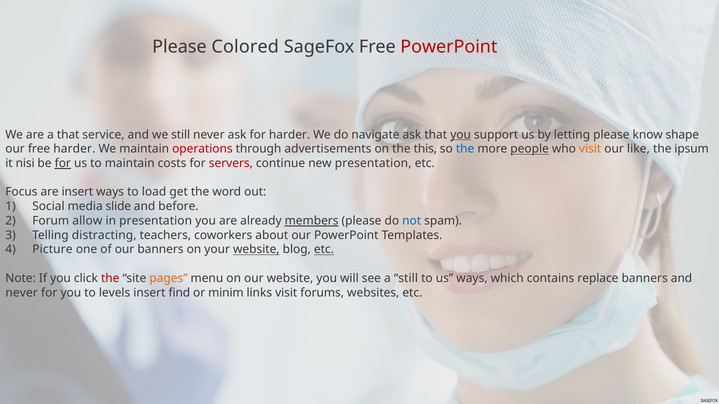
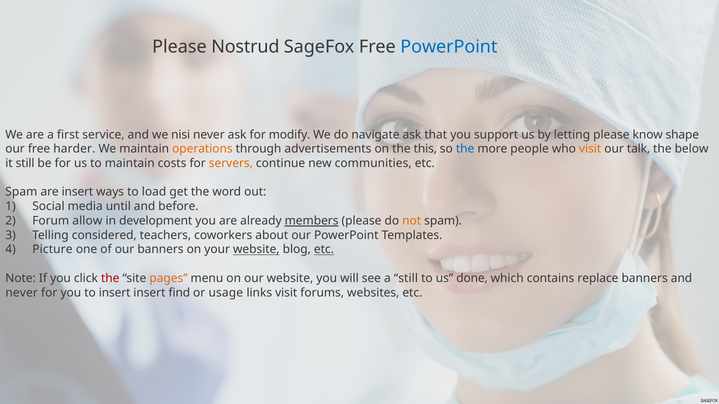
Colored: Colored -> Nostrud (245, 47)
PowerPoint colour: red -> blue (449, 47)
a that: that -> first (68, 135)
we still: still -> nisi (181, 135)
for harder: harder -> modify (290, 135)
you underline: present -> none (461, 135)
operations colour: red -> orange (202, 149)
people underline: present -> none (530, 149)
like: like -> talk (639, 149)
ipsum: ipsum -> below (692, 149)
it nisi: nisi -> still (25, 164)
for underline: present -> none (63, 164)
servers colour: red -> orange (231, 164)
new presentation: presentation -> communities (373, 164)
Focus: Focus -> Spam (21, 192)
slide: slide -> until (118, 207)
in presentation: presentation -> development (156, 221)
not colour: blue -> orange (412, 221)
distracting: distracting -> considered (104, 235)
us ways: ways -> done (472, 278)
to levels: levels -> insert (115, 293)
minim: minim -> usage (226, 293)
